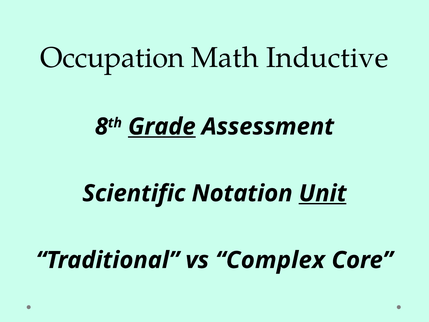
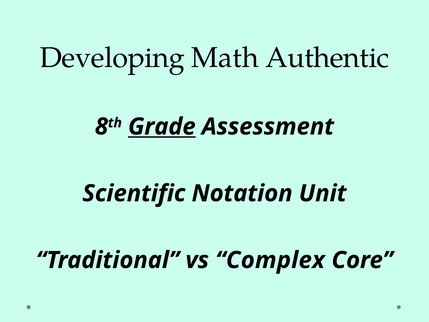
Occupation: Occupation -> Developing (112, 58)
Inductive: Inductive -> Authentic (327, 58)
Unit underline: present -> none (323, 193)
